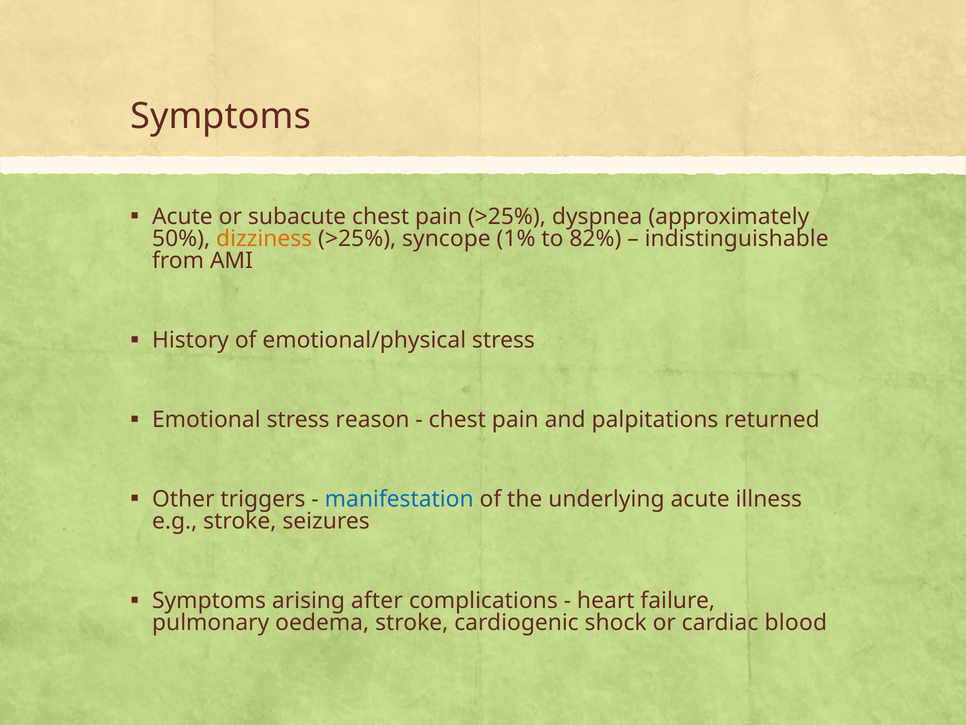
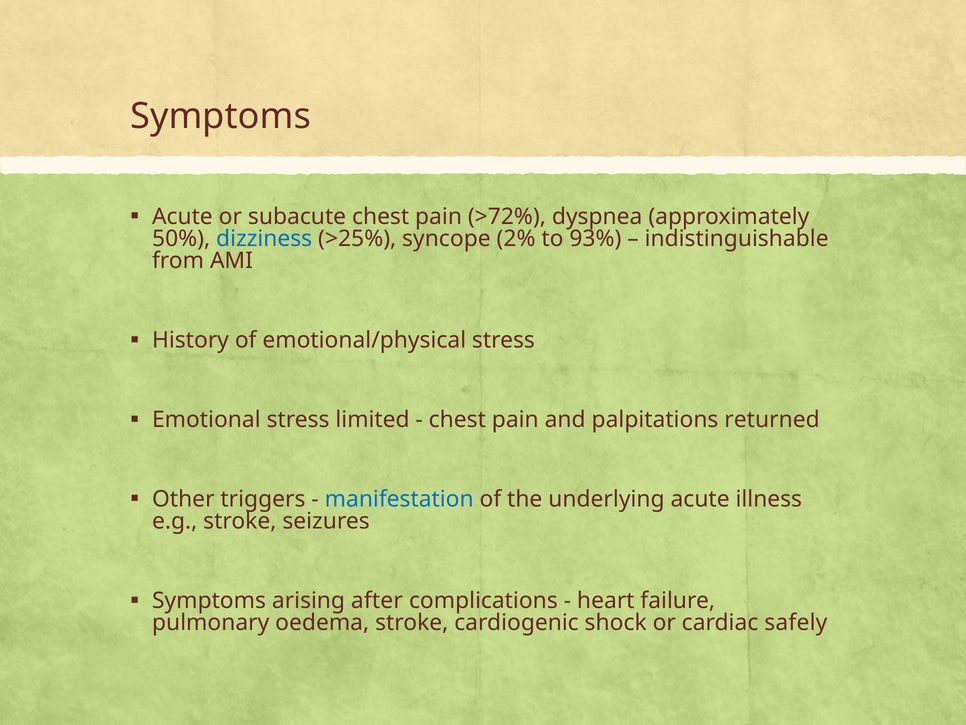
pain >25%: >25% -> >72% (507, 216)
dizziness colour: orange -> blue (264, 238)
1%: 1% -> 2% (516, 238)
82%: 82% -> 93% (595, 238)
reason: reason -> limited (373, 419)
blood: blood -> safely (796, 622)
